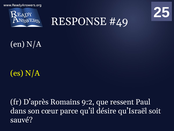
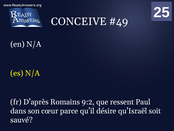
RESPONSE: RESPONSE -> CONCEIVE (79, 21)
